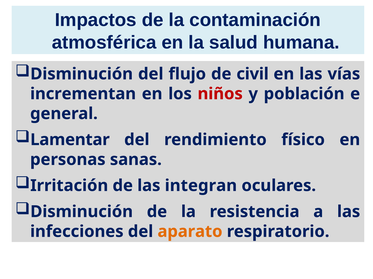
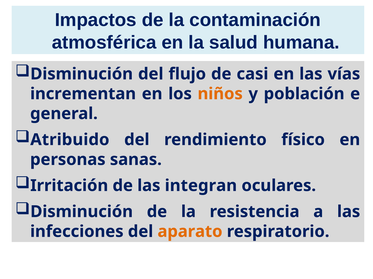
civil: civil -> casi (252, 74)
niños colour: red -> orange (220, 94)
Lamentar: Lamentar -> Atribuido (70, 140)
